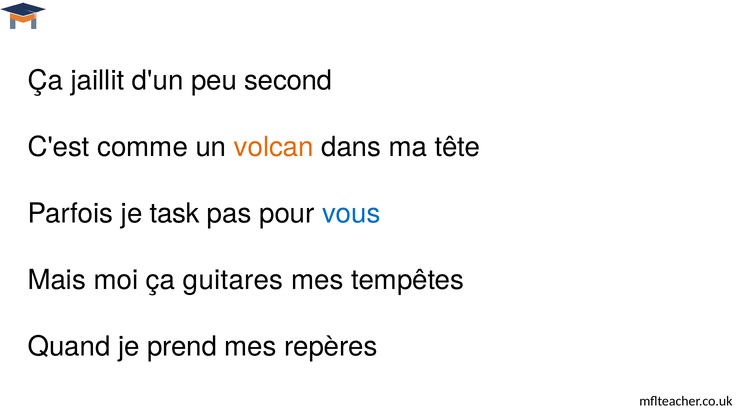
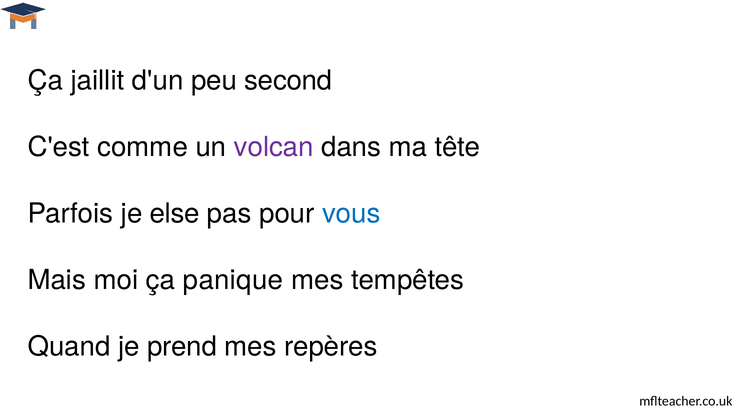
volcan colour: orange -> purple (274, 147)
task: task -> else (175, 214)
guitares: guitares -> panique (233, 280)
